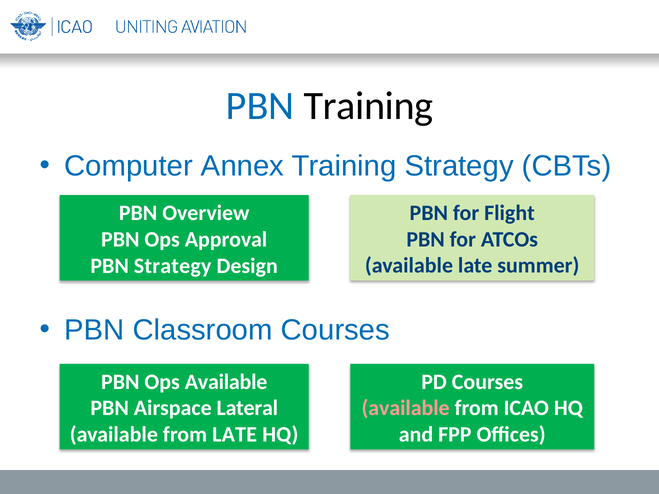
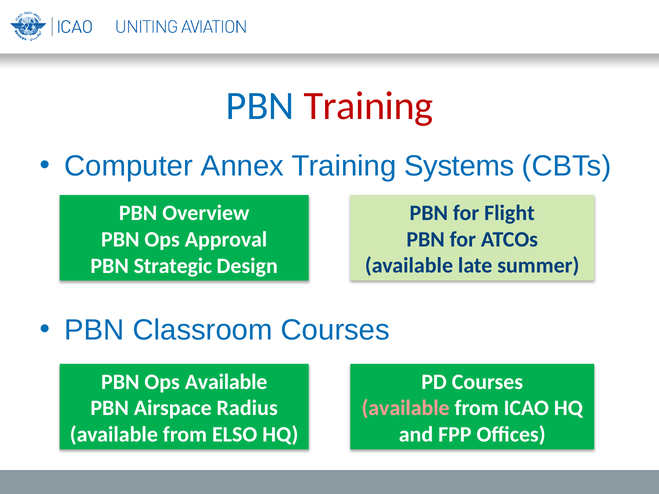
Training colour: black -> red (368, 106)
Training Strategy: Strategy -> Systems (459, 166)
PBN Strategy: Strategy -> Strategic (173, 266)
Lateral: Lateral -> Radius (247, 408)
from LATE: LATE -> ELSO (235, 435)
